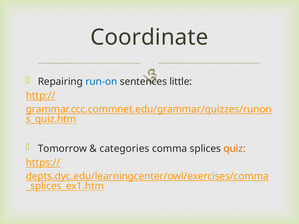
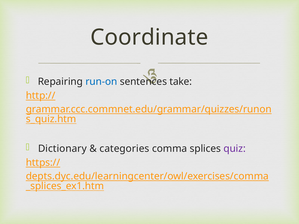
little: little -> take (181, 82)
Tomorrow: Tomorrow -> Dictionary (62, 149)
quiz colour: orange -> purple (235, 149)
